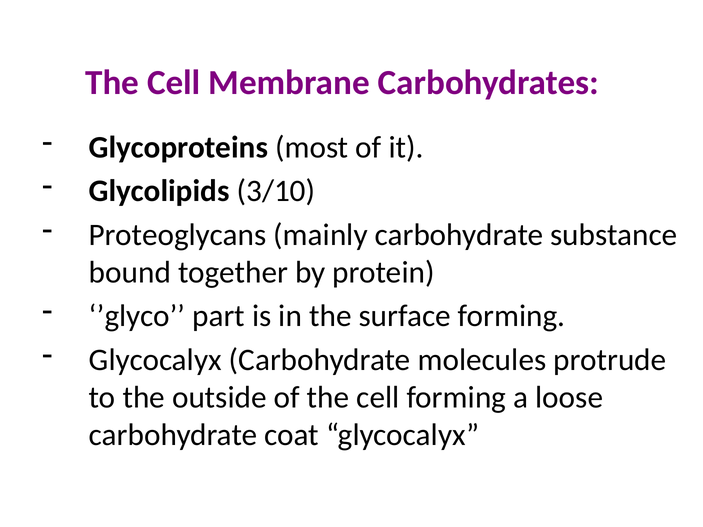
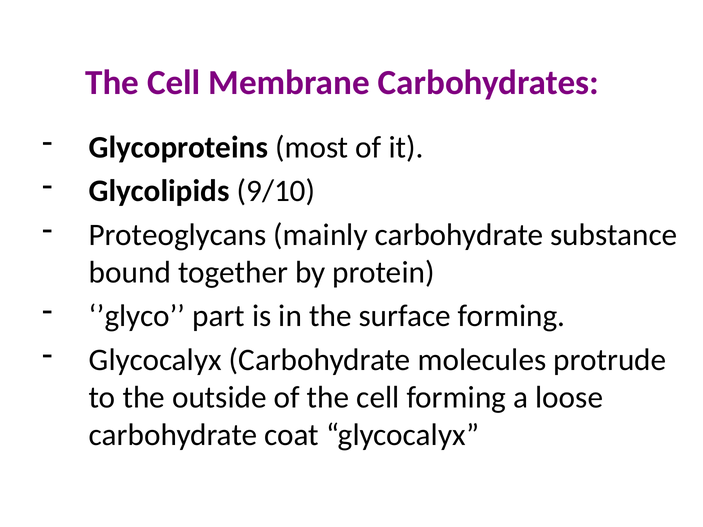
3/10: 3/10 -> 9/10 (276, 191)
